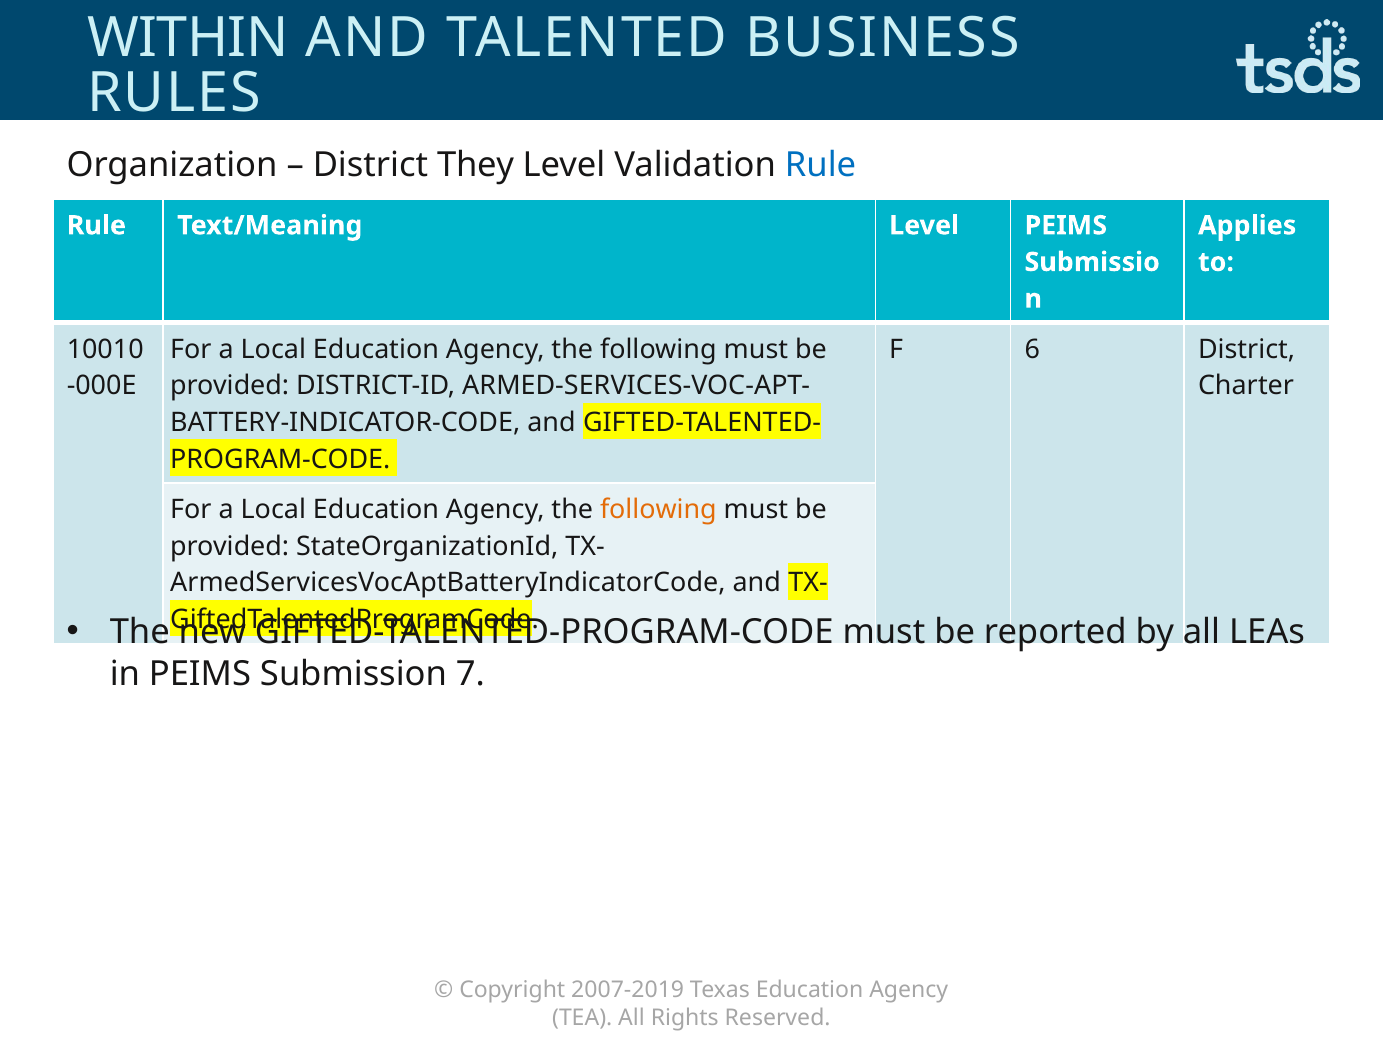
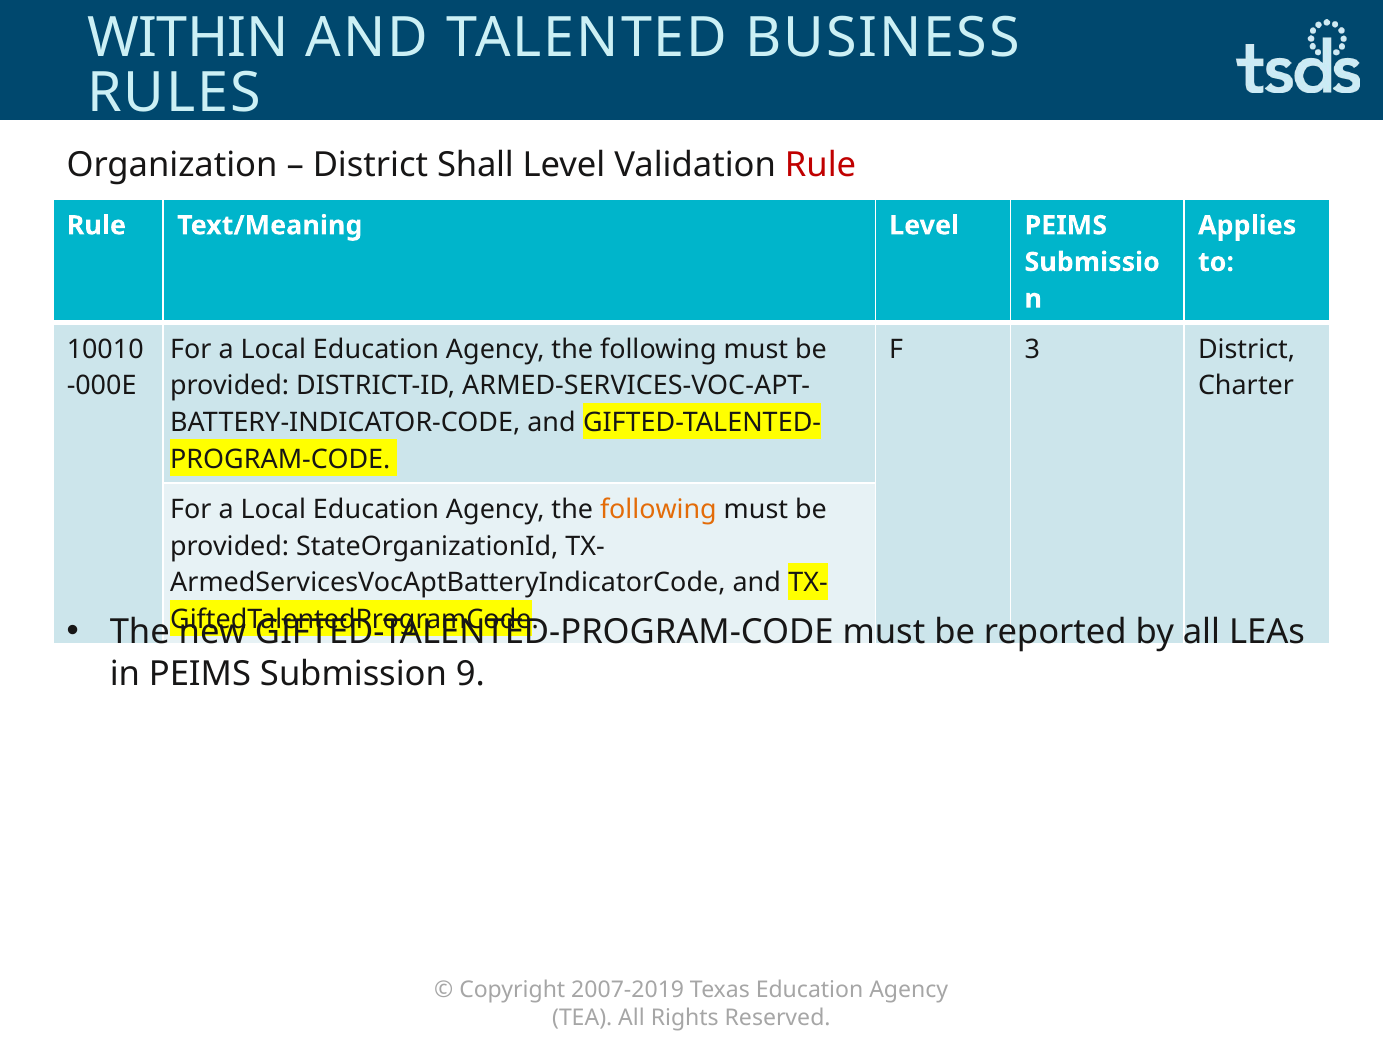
They: They -> Shall (475, 165)
Rule colour: blue -> red (821, 165)
6: 6 -> 3 (1032, 349)
7: 7 -> 9 (470, 674)
